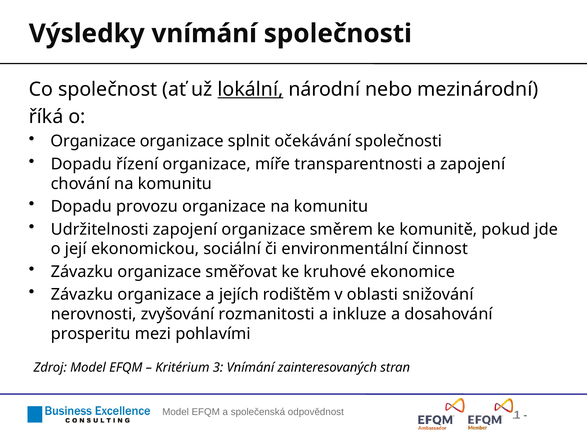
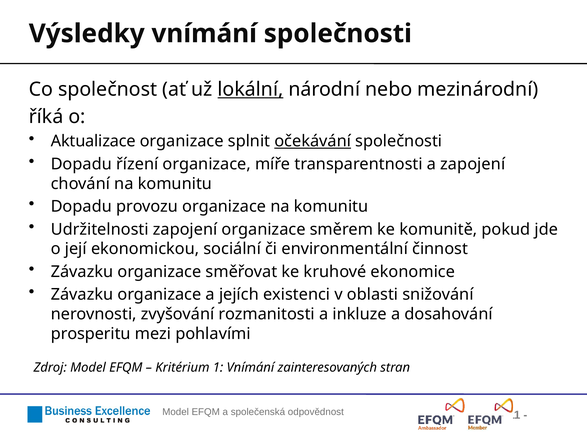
Organizace: Organizace -> Aktualizace (93, 141)
očekávání underline: none -> present (313, 141)
rodištěm: rodištěm -> existenci (297, 295)
3: 3 -> 1 (218, 368)
